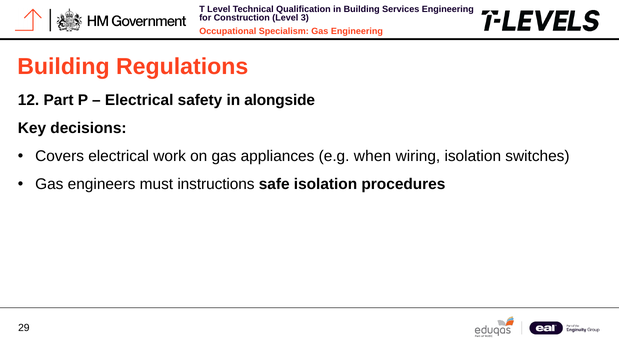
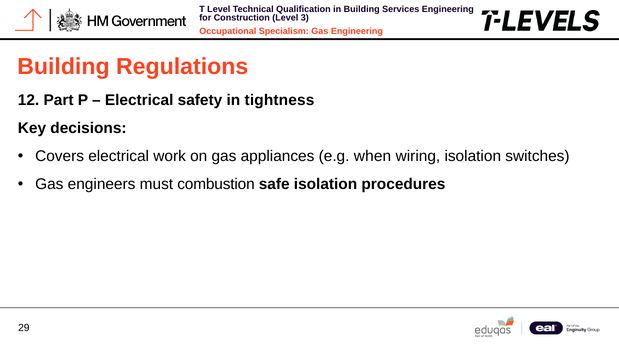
alongside: alongside -> tightness (279, 100)
instructions: instructions -> combustion (216, 184)
